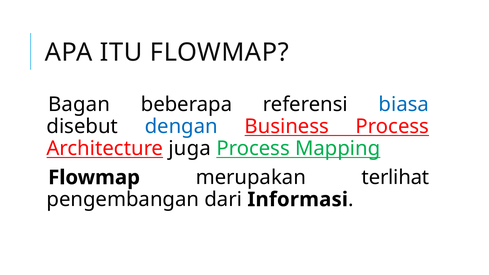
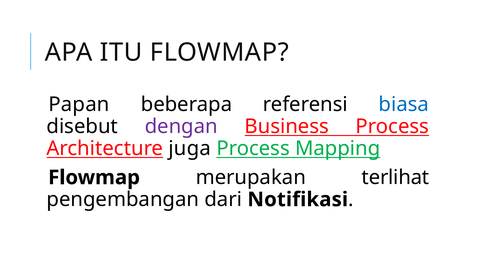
Bagan: Bagan -> Papan (79, 104)
dengan colour: blue -> purple (181, 126)
Informasi: Informasi -> Notifikasi (298, 200)
